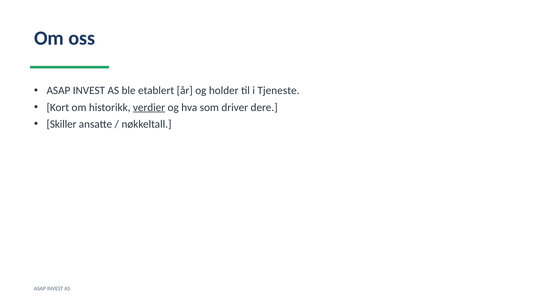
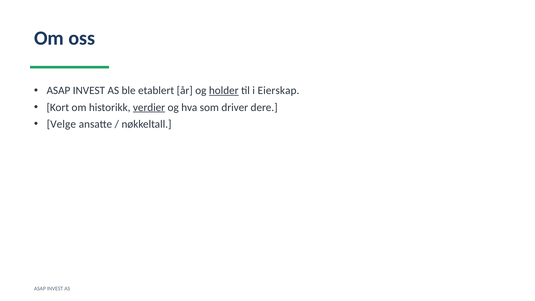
holder underline: none -> present (224, 91)
Tjeneste: Tjeneste -> Eierskap (278, 91)
Skiller: Skiller -> Velge (61, 124)
